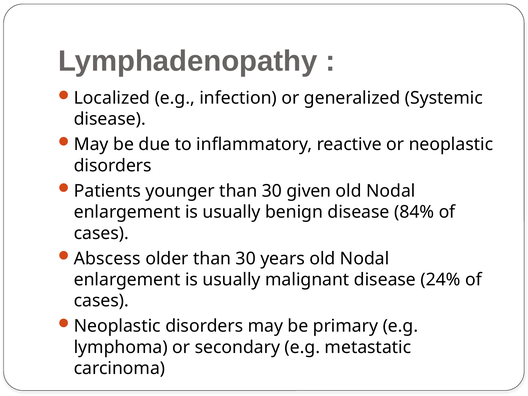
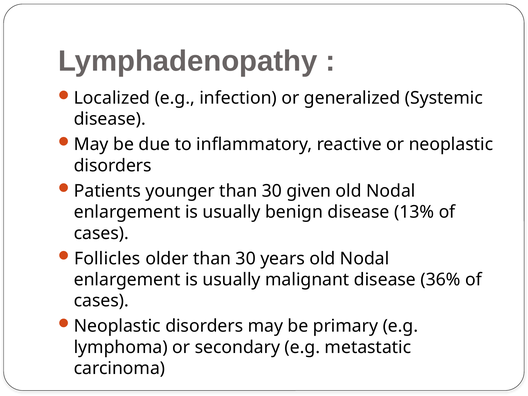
84%: 84% -> 13% (414, 212)
Abscess: Abscess -> Follicles (107, 259)
24%: 24% -> 36% (440, 280)
